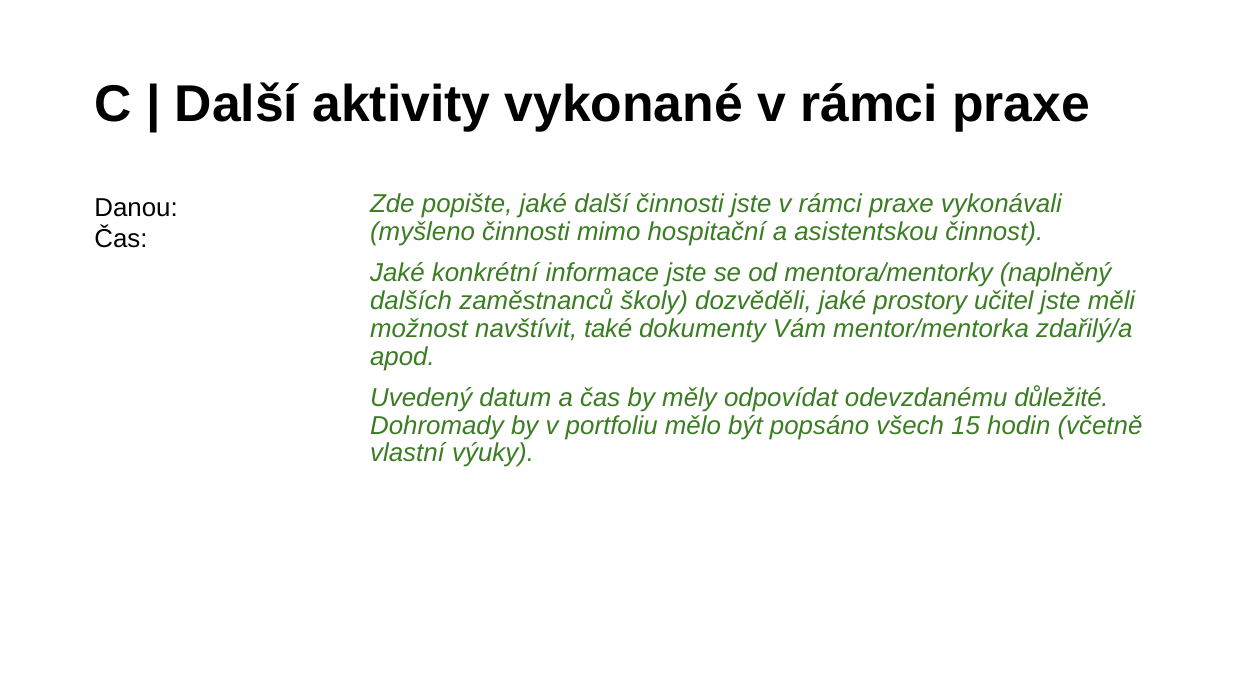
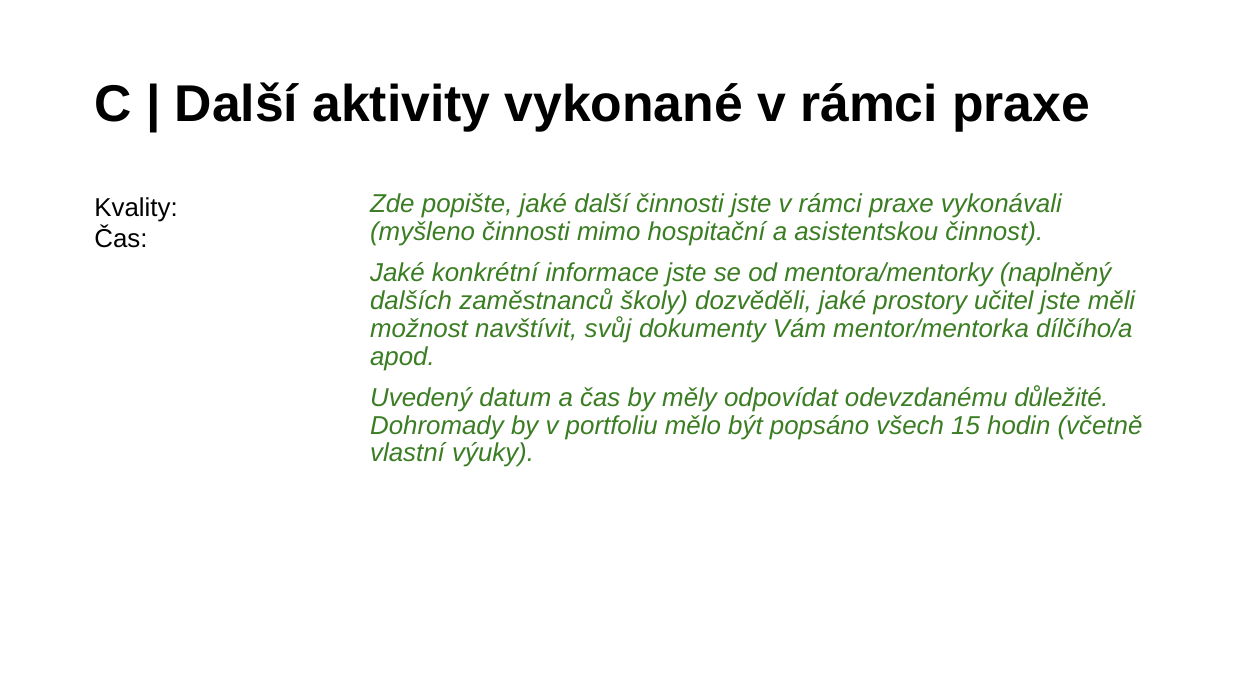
Danou: Danou -> Kvality (136, 208)
také: také -> svůj (608, 329)
zdařilý/a: zdařilý/a -> dílčího/a (1084, 329)
